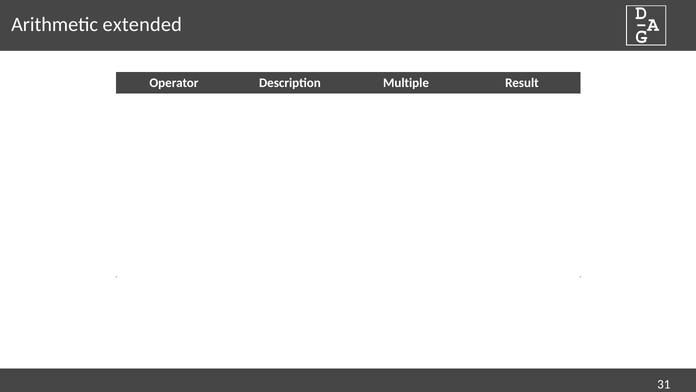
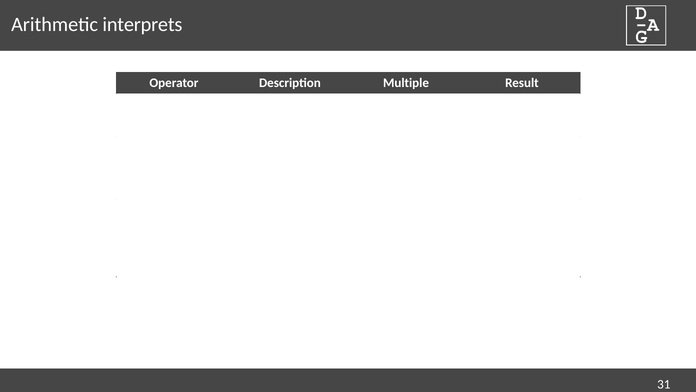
extended: extended -> interprets (142, 25)
